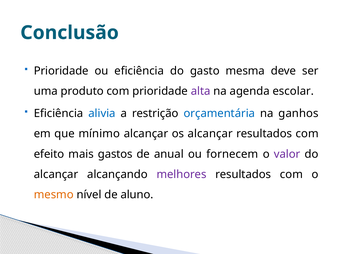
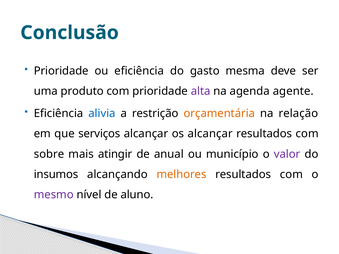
escolar: escolar -> agente (293, 91)
orçamentária colour: blue -> orange (219, 114)
ganhos: ganhos -> relação (298, 114)
mínimo: mínimo -> serviços (99, 134)
efeito: efeito -> sobre (49, 154)
gastos: gastos -> atingir (115, 154)
fornecem: fornecem -> município (232, 154)
alcançar: alcançar -> insumos (56, 175)
melhores colour: purple -> orange (182, 175)
mesmo colour: orange -> purple (54, 195)
